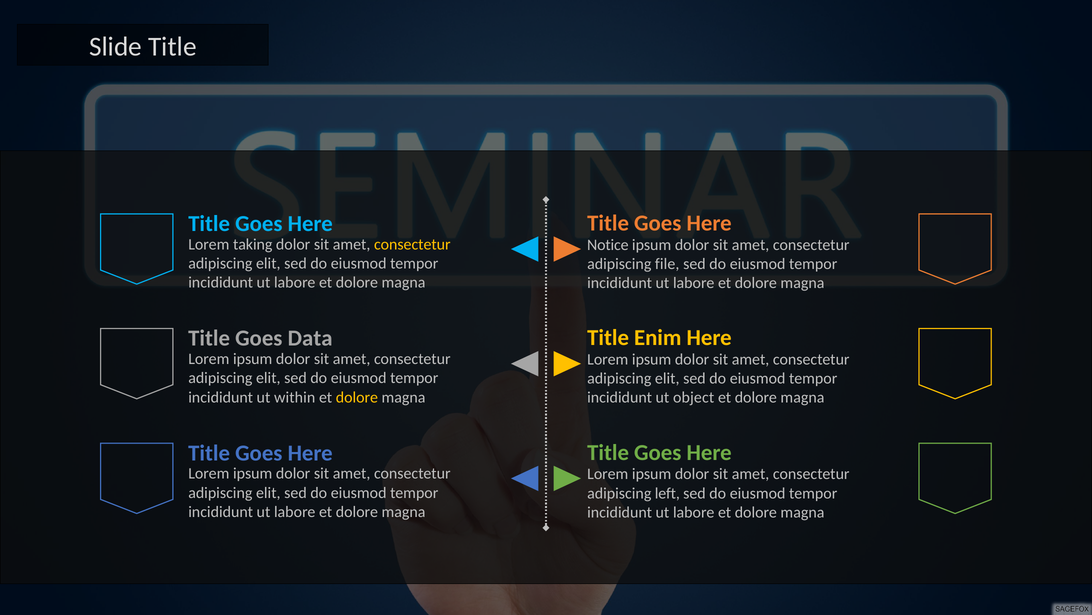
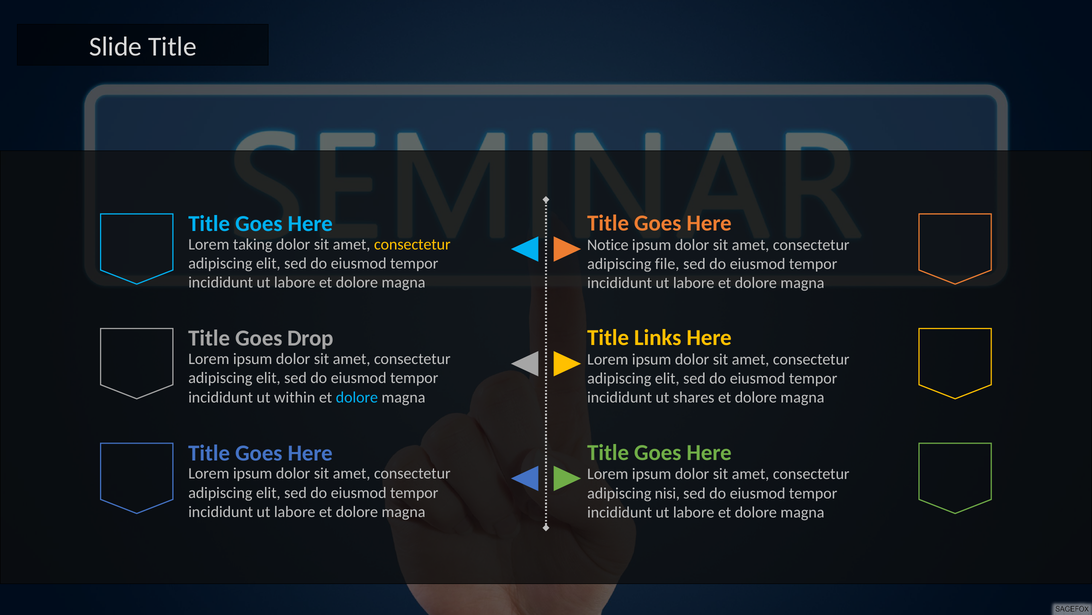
Enim: Enim -> Links (658, 337)
Data: Data -> Drop (310, 338)
dolore colour: yellow -> light blue (357, 397)
object: object -> shares (694, 397)
left: left -> nisi (667, 493)
